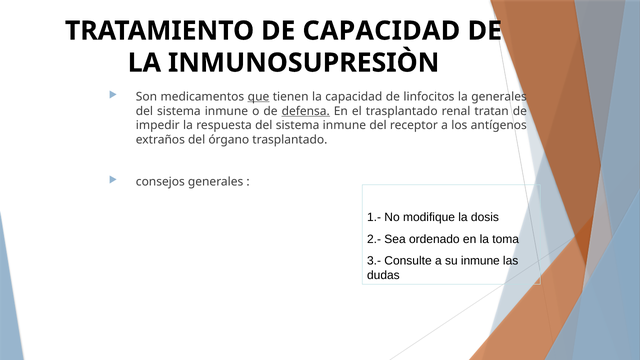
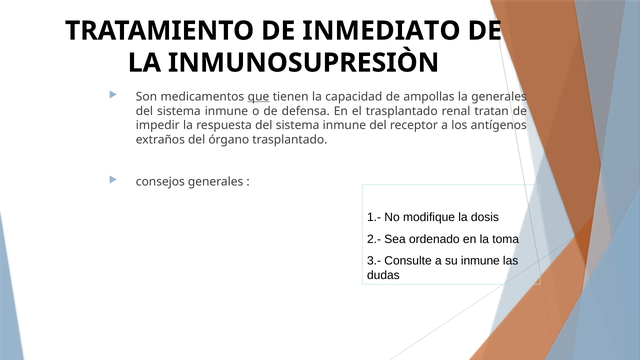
DE CAPACIDAD: CAPACIDAD -> INMEDIATO (381, 31)
linfocitos: linfocitos -> ampollas (429, 97)
defensa underline: present -> none (306, 111)
